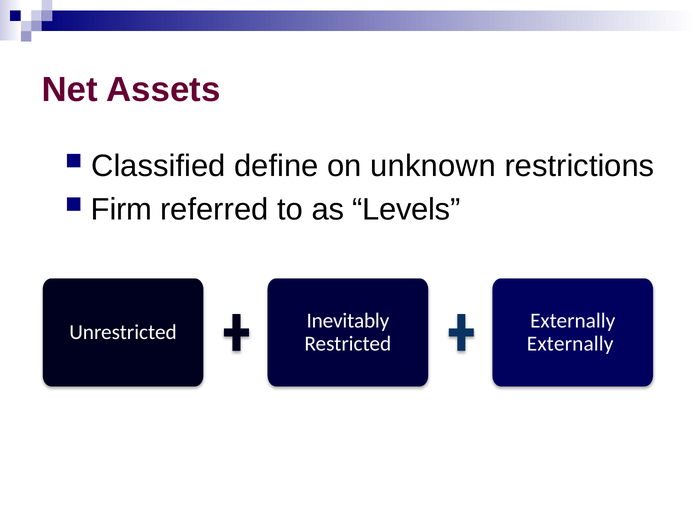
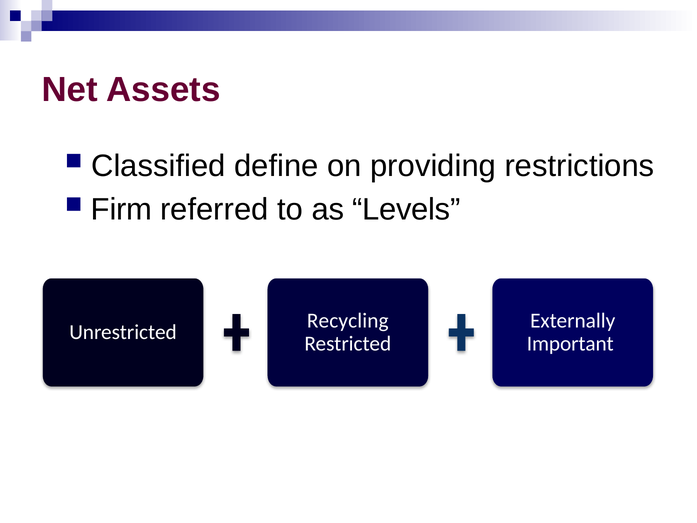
unknown: unknown -> providing (433, 166)
Inevitably: Inevitably -> Recycling (348, 321)
Externally: Externally -> Important (570, 344)
